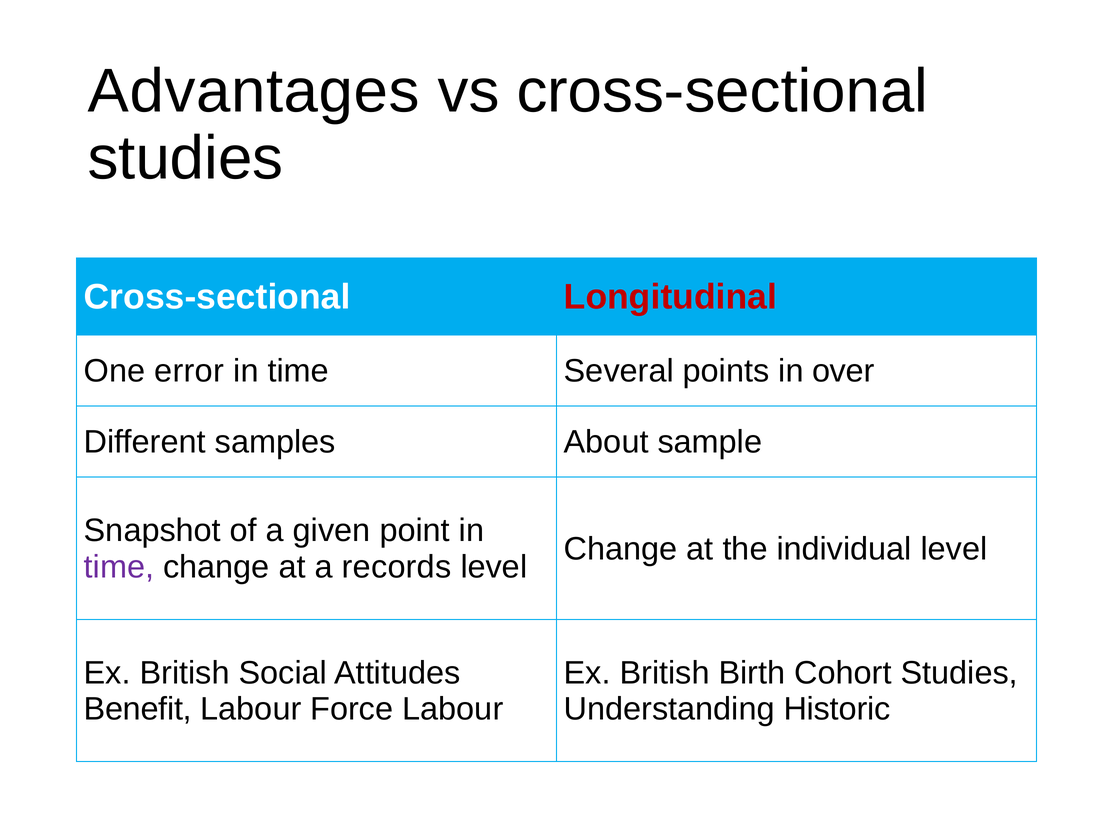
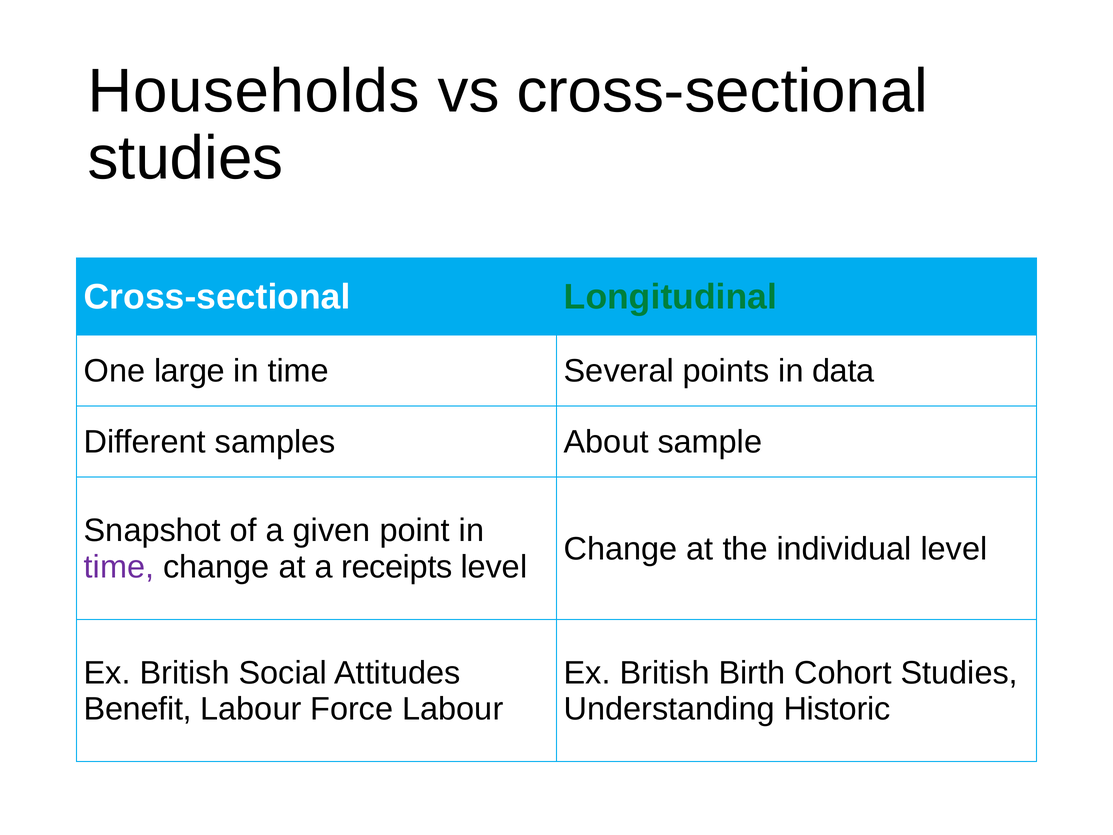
Advantages: Advantages -> Households (254, 91)
Longitudinal colour: red -> green (670, 297)
error: error -> large (189, 371)
over: over -> data (843, 371)
records: records -> receipts (397, 567)
